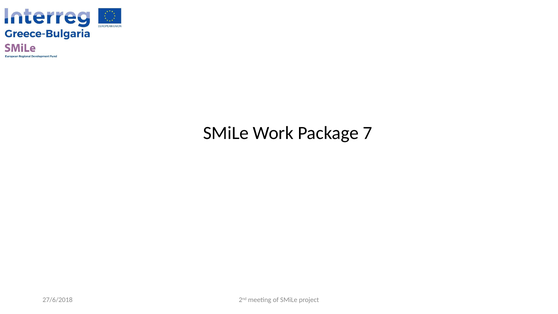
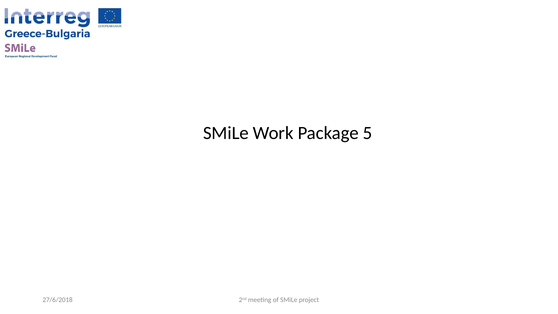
7: 7 -> 5 (368, 133)
